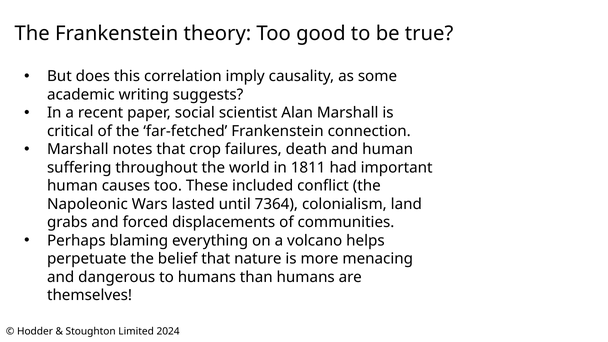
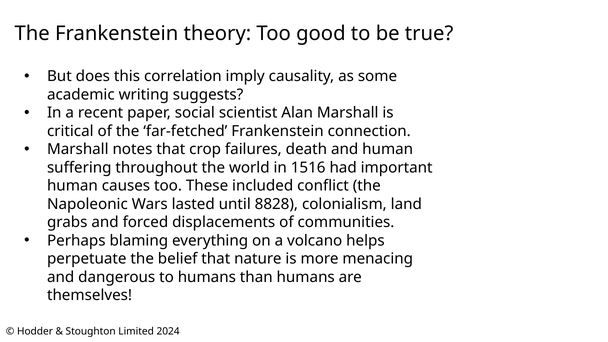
1811: 1811 -> 1516 (308, 168)
7364: 7364 -> 8828 (276, 204)
